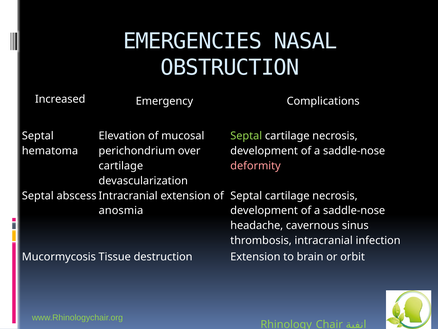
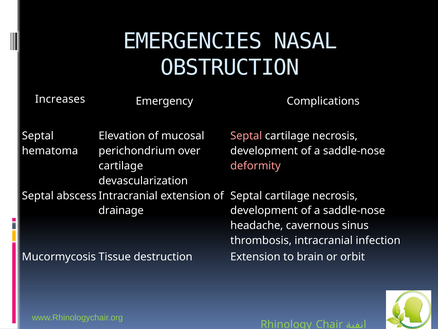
Increased: Increased -> Increases (60, 99)
Septal colour: light green -> pink (246, 136)
anosmia: anosmia -> drainage (121, 210)
